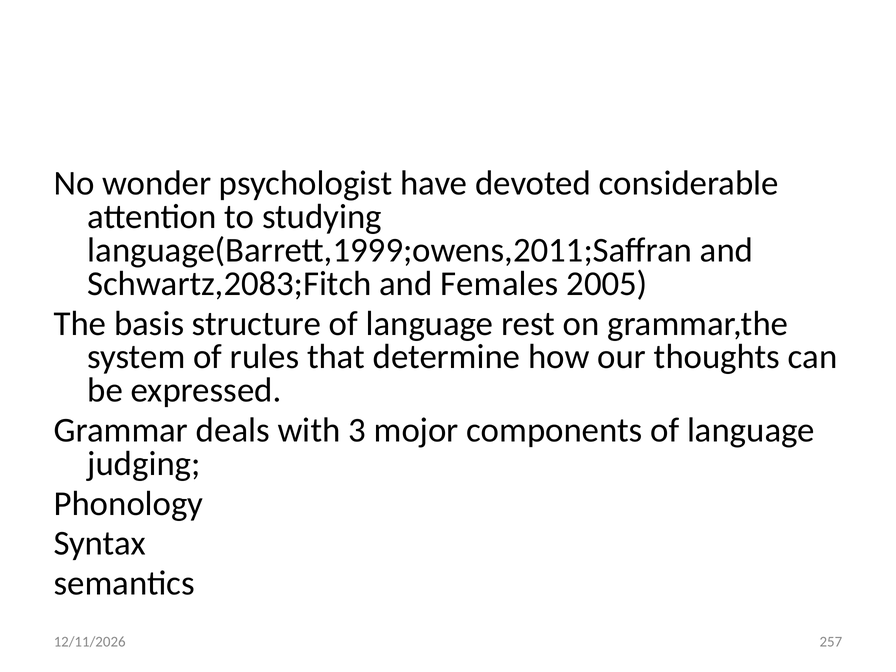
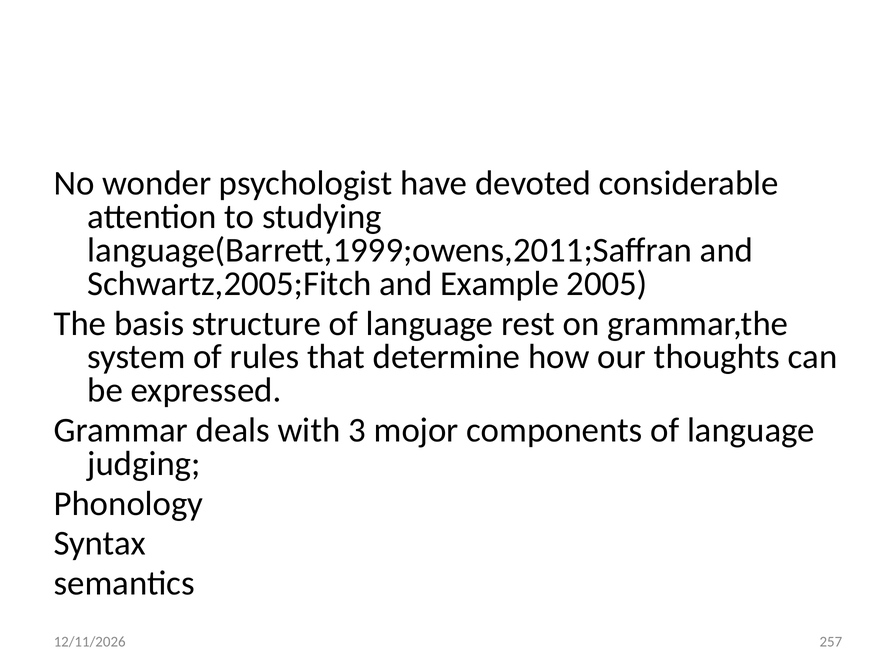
Schwartz,2083;Fitch: Schwartz,2083;Fitch -> Schwartz,2005;Fitch (229, 284)
Females: Females -> Example (500, 284)
